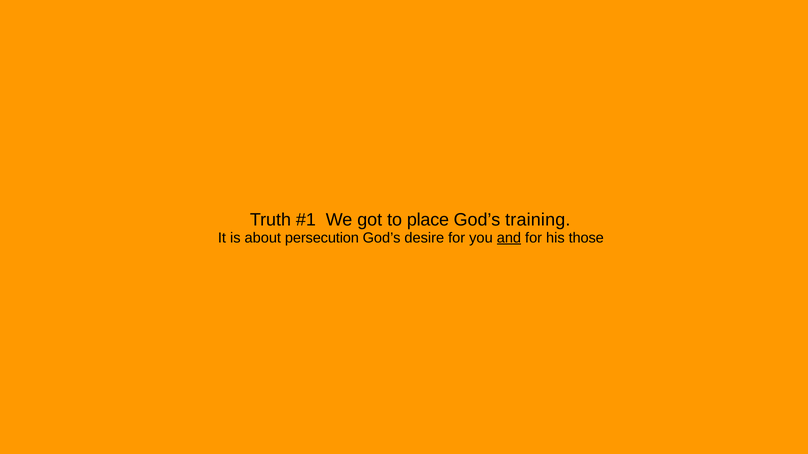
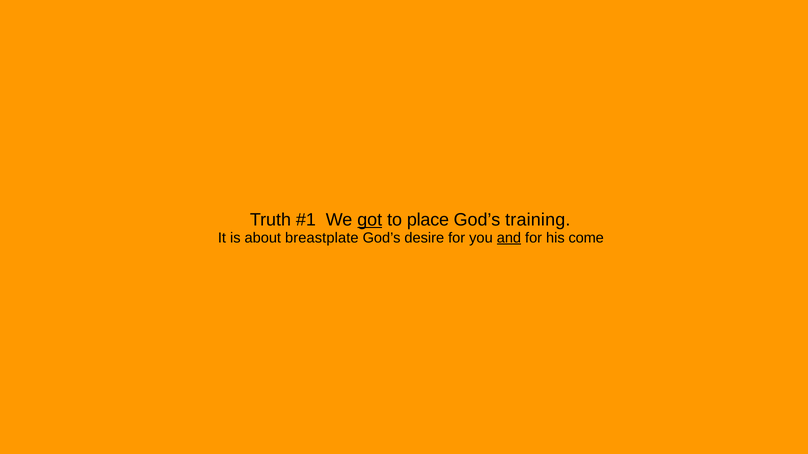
got underline: none -> present (370, 220)
persecution: persecution -> breastplate (322, 238)
those: those -> come (586, 238)
